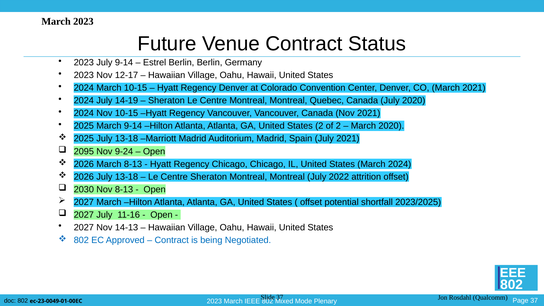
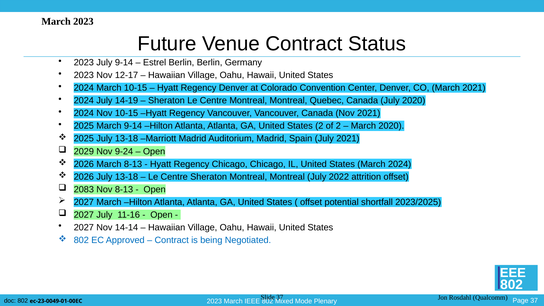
2095: 2095 -> 2029 (84, 151)
2030: 2030 -> 2083 (84, 189)
14-13: 14-13 -> 14-14 (127, 227)
